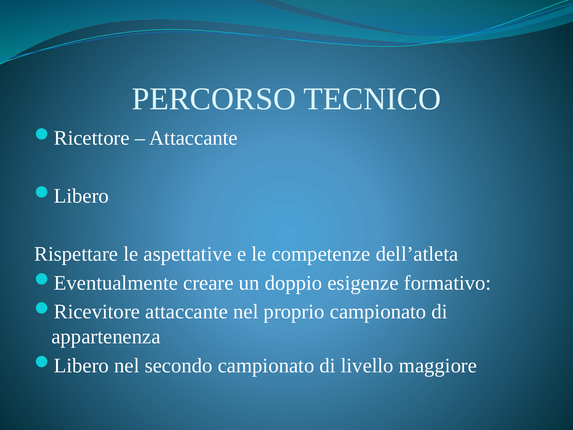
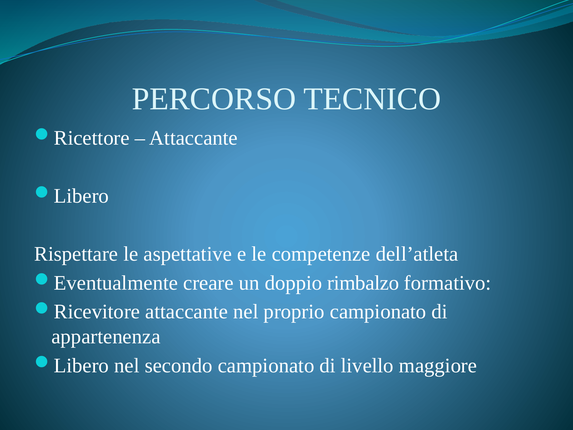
esigenze: esigenze -> rimbalzo (363, 283)
